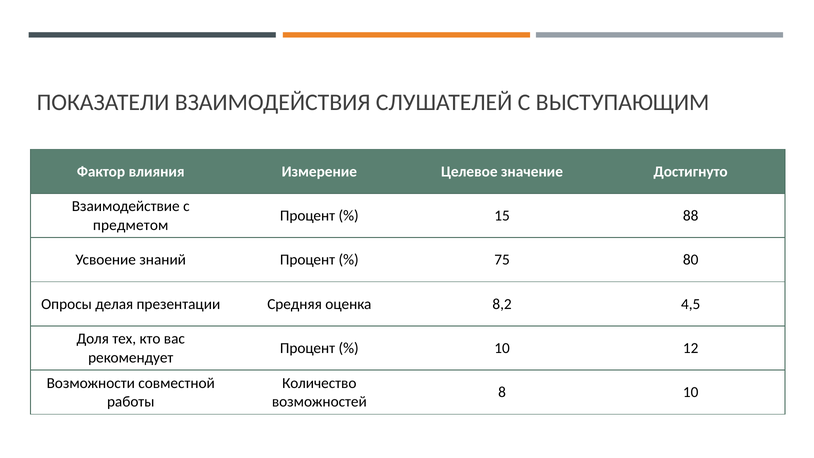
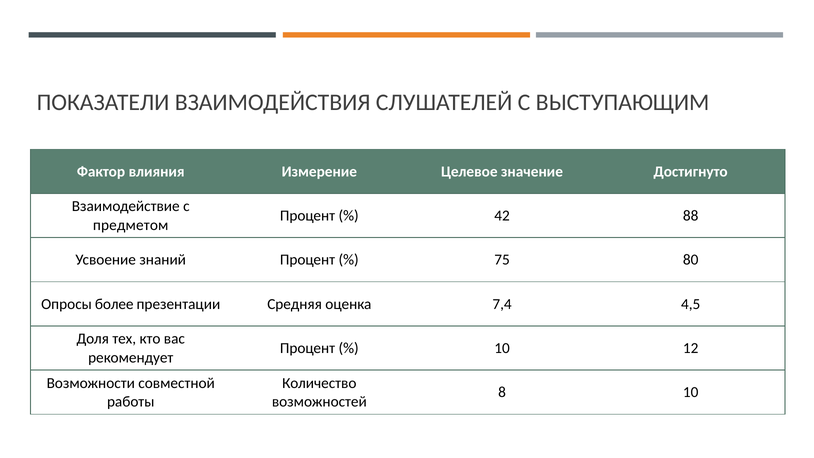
15: 15 -> 42 (502, 216)
делая: делая -> более (114, 304)
8,2: 8,2 -> 7,4 (502, 304)
